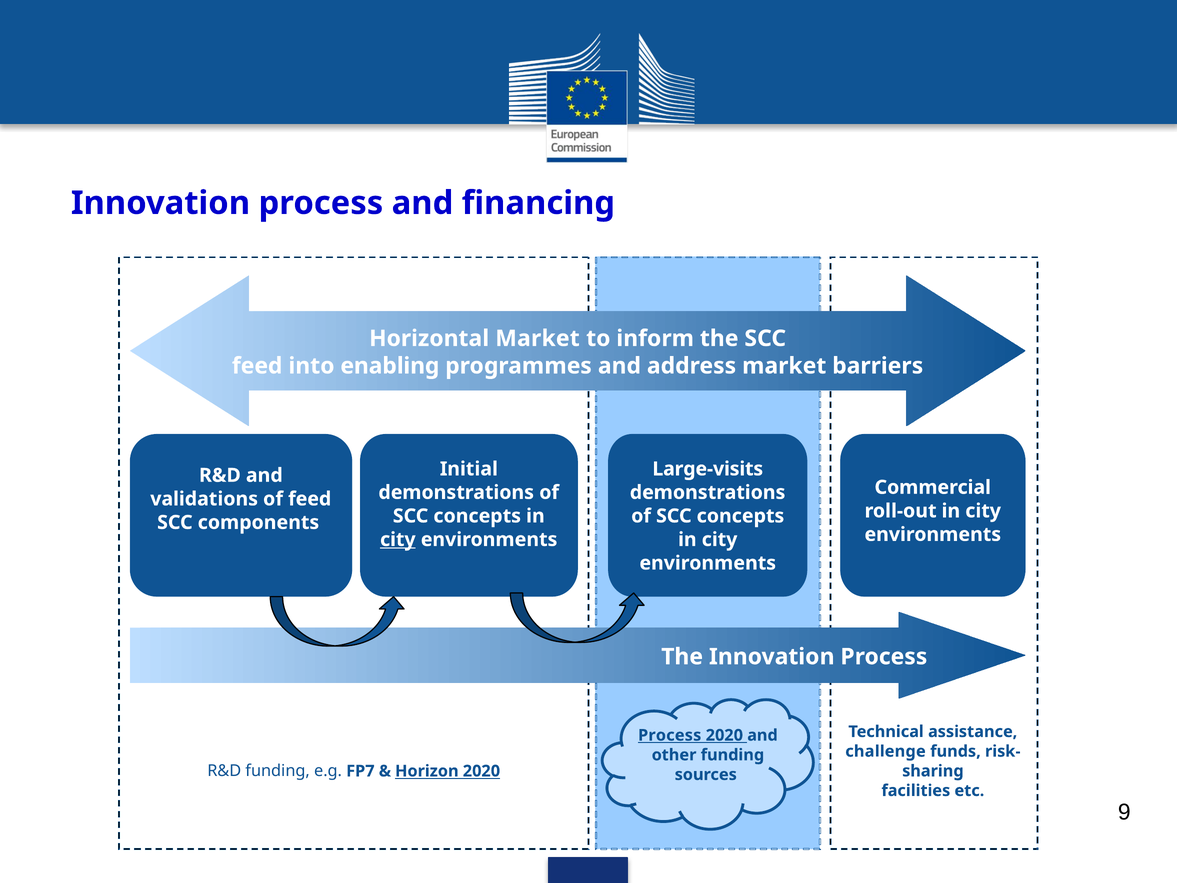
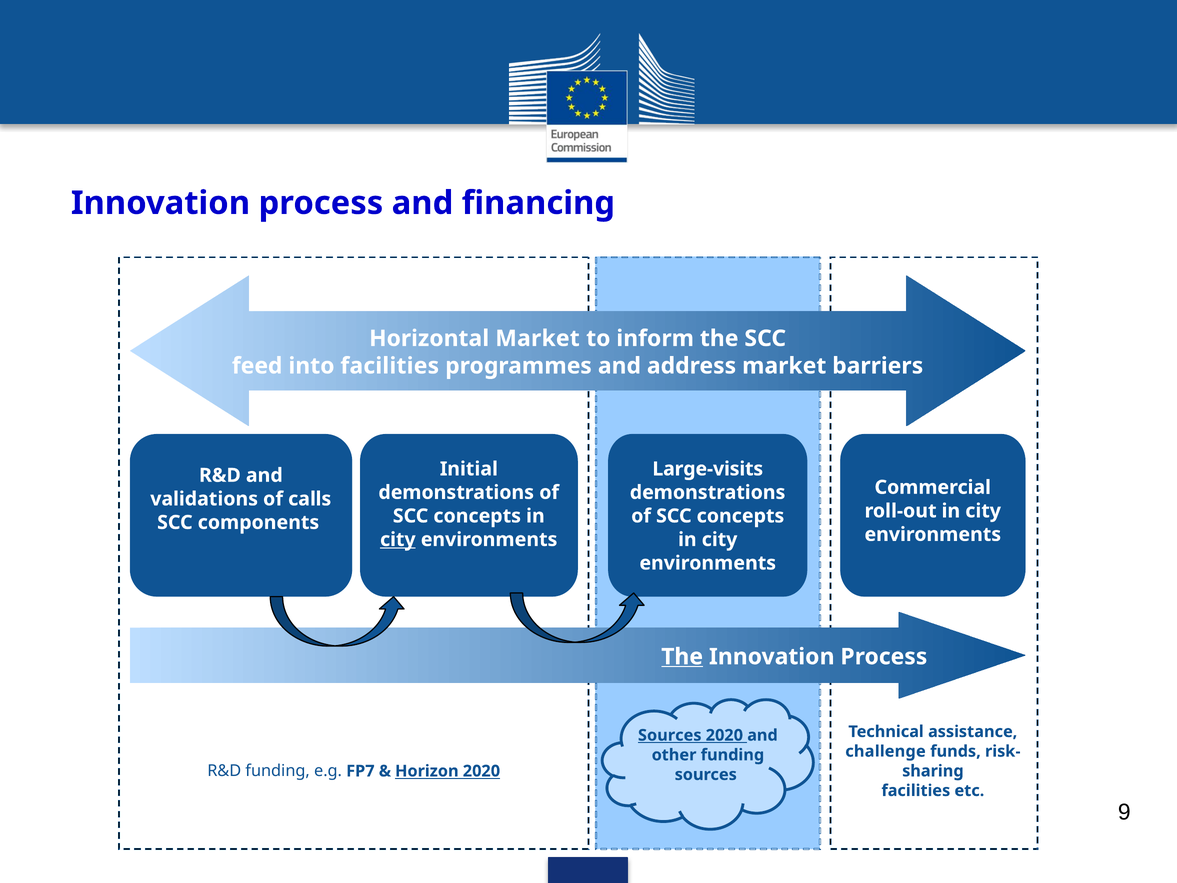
into enabling: enabling -> facilities (390, 366)
of feed: feed -> calls (310, 499)
The underline: none -> present (682, 657)
Process: Process -> Sources (670, 735)
